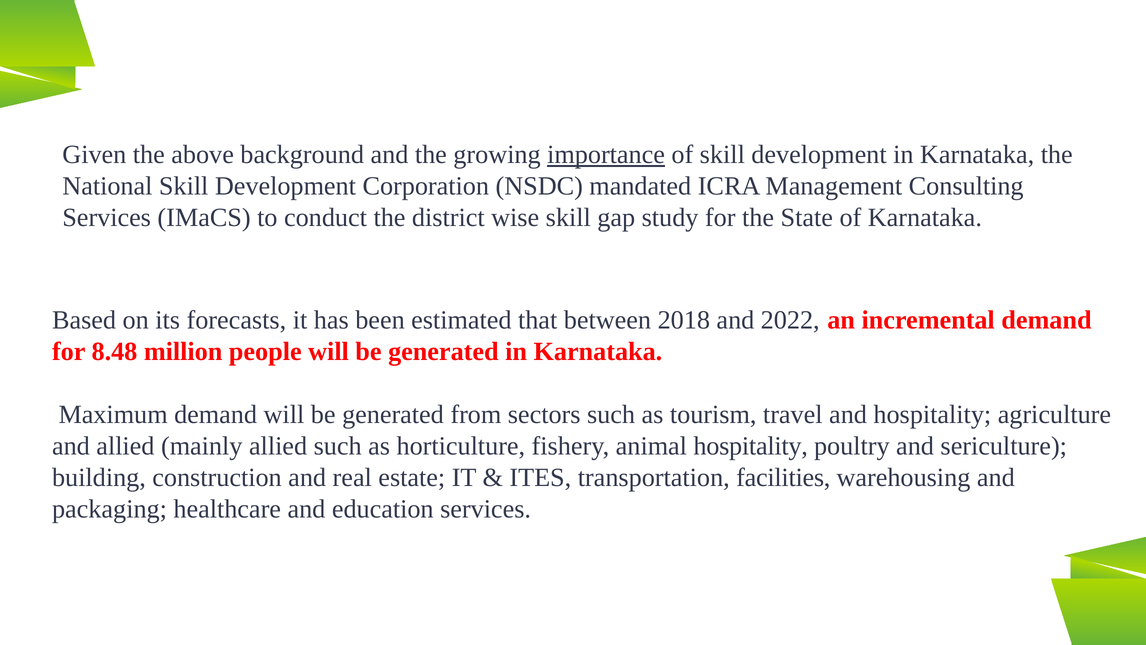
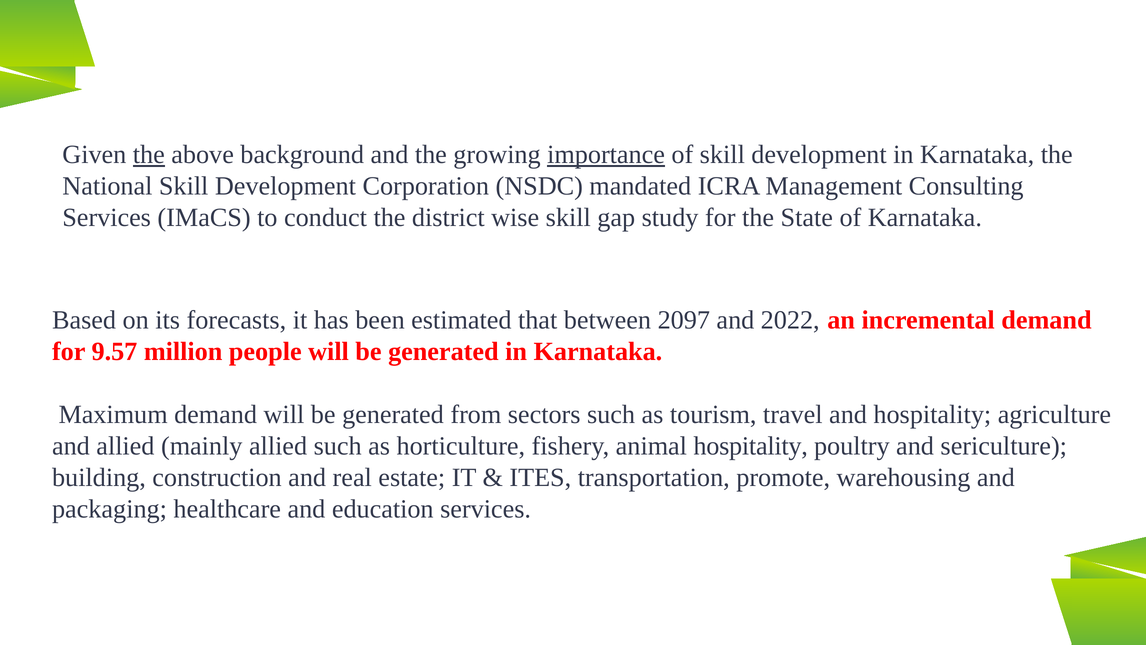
the underline: none -> present (149, 155)
2018: 2018 -> 2097 (684, 320)
8.48: 8.48 -> 9.57 (114, 351)
facilities: facilities -> promote (783, 477)
